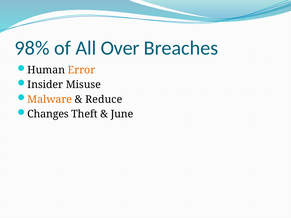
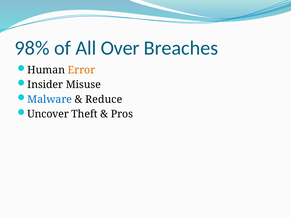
Malware colour: orange -> blue (50, 99)
Changes: Changes -> Uncover (48, 114)
June: June -> Pros (122, 114)
